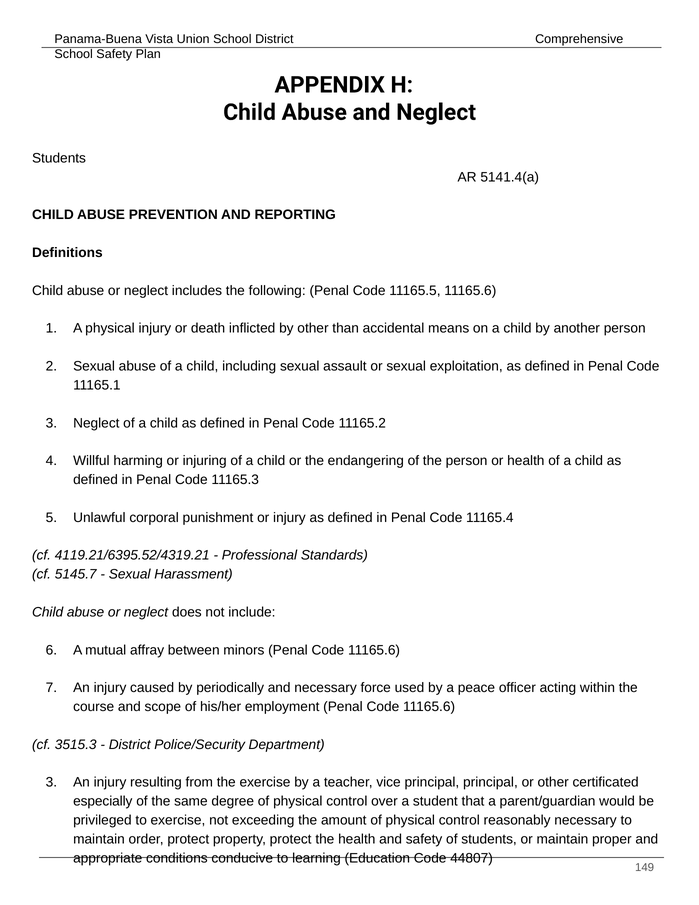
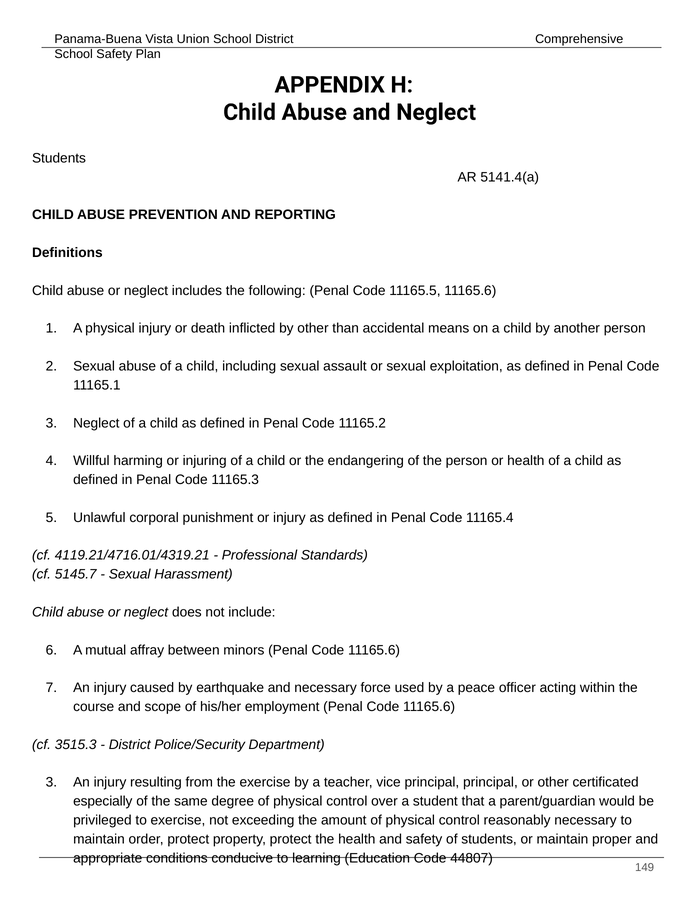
4119.21/6395.52/4319.21: 4119.21/6395.52/4319.21 -> 4119.21/4716.01/4319.21 (132, 555)
periodically: periodically -> earthquake (230, 688)
